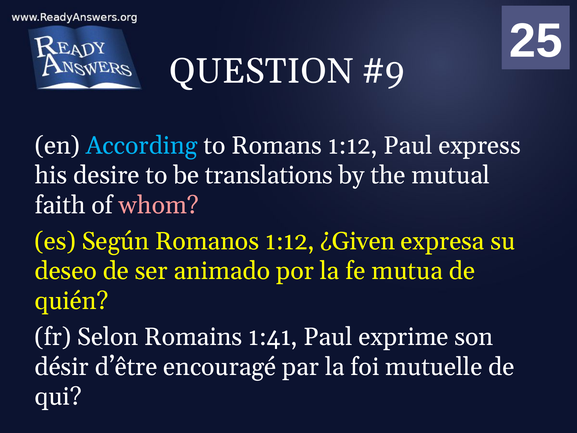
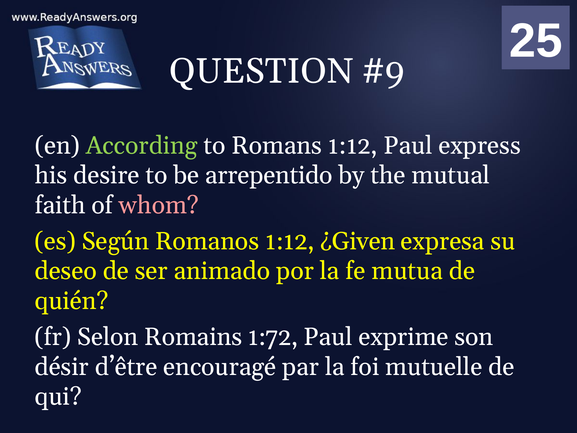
According colour: light blue -> light green (142, 145)
translations: translations -> arrepentido (269, 175)
1:41: 1:41 -> 1:72 (273, 337)
